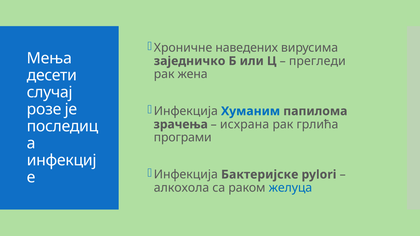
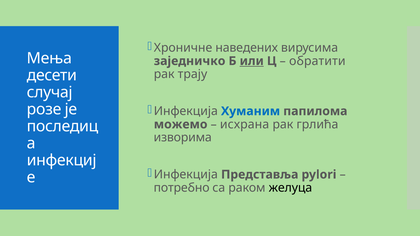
или underline: none -> present (252, 61)
прегледи: прегледи -> обратити (317, 61)
жена: жена -> трају (192, 74)
зрачења: зрачења -> можемо (181, 124)
програми: програми -> изворима (183, 138)
Бактеријске: Бактеријске -> Представља (260, 175)
алкохола: алкохола -> потребно (182, 188)
желуца colour: blue -> black (290, 188)
